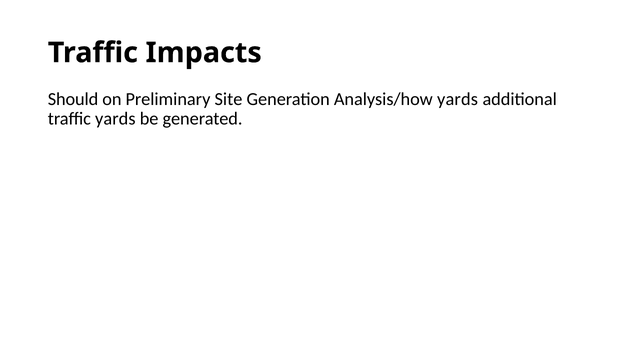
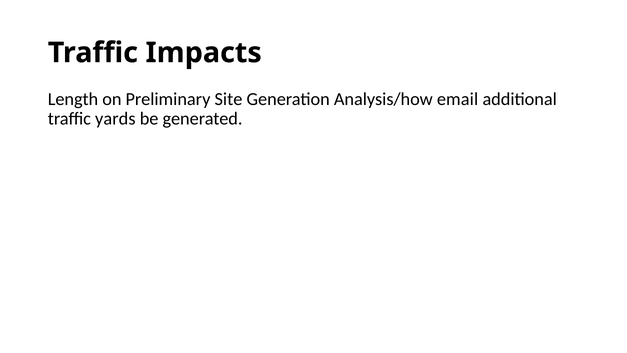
Should: Should -> Length (73, 99)
Analysis/how yards: yards -> email (458, 99)
